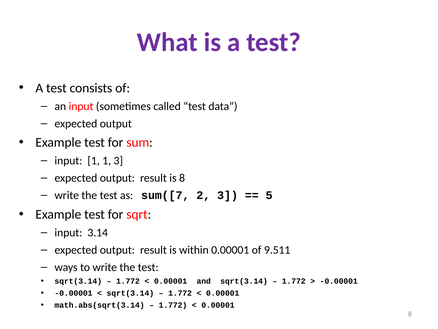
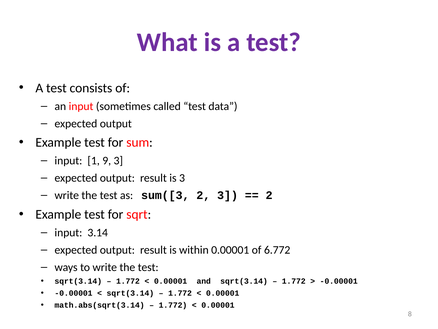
1 1: 1 -> 9 (107, 161)
is 8: 8 -> 3 (182, 178)
sum([7: sum([7 -> sum([3 (165, 195)
5: 5 -> 2 (269, 195)
9.511: 9.511 -> 6.772 (277, 250)
